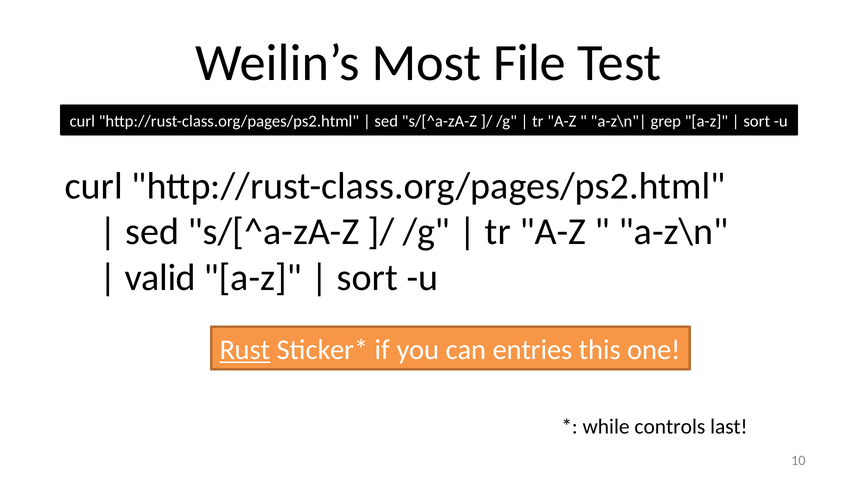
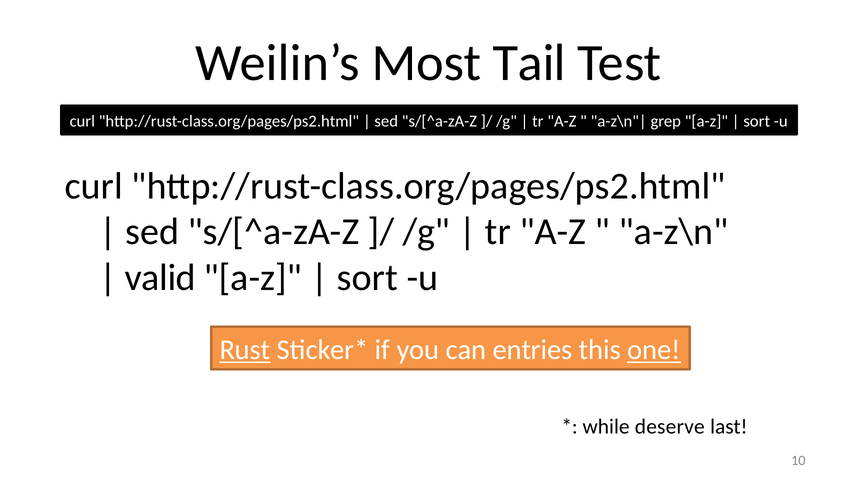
File: File -> Tail (529, 63)
one underline: none -> present (654, 350)
controls: controls -> deserve (670, 427)
